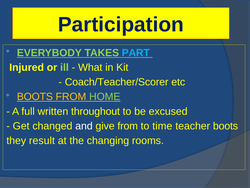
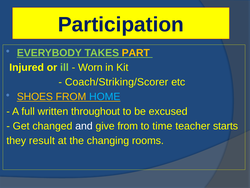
PART colour: light blue -> yellow (136, 53)
What: What -> Worn (90, 67)
Coach/Teacher/Scorer: Coach/Teacher/Scorer -> Coach/Striking/Scorer (117, 82)
BOOTS: BOOTS -> SHOES (35, 96)
HOME colour: light green -> light blue (105, 96)
teacher boots: boots -> starts (225, 126)
